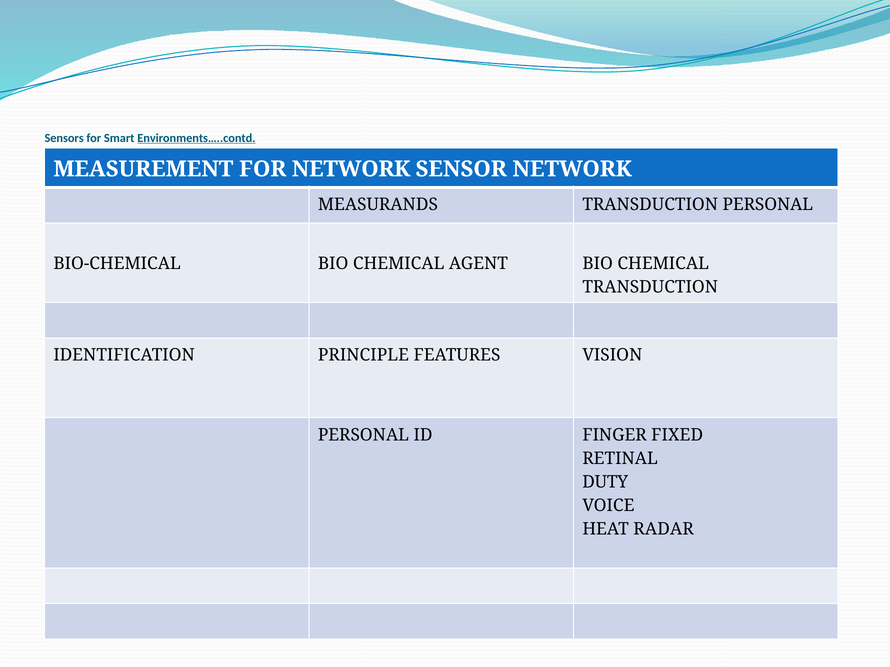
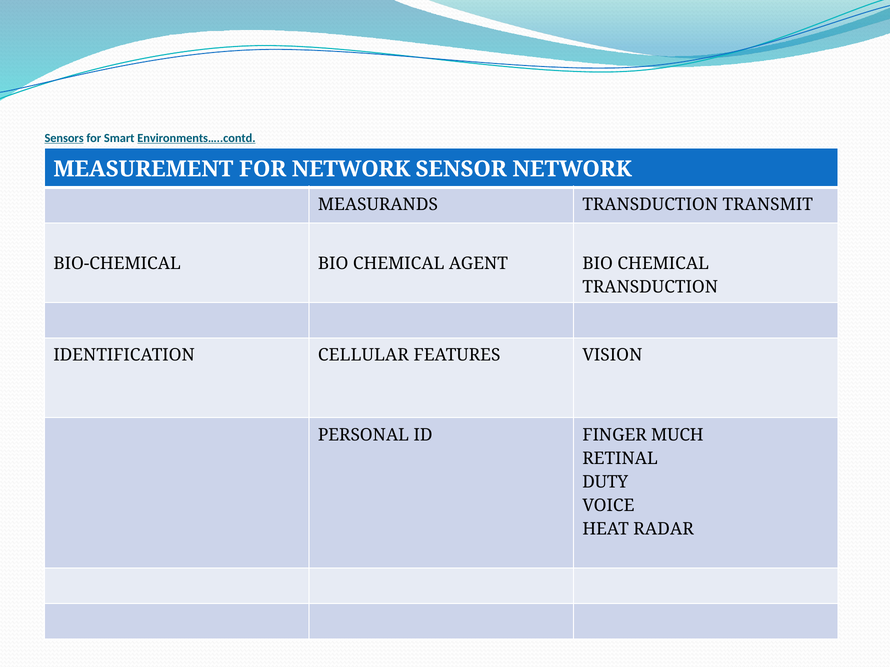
Sensors underline: none -> present (64, 138)
TRANSDUCTION PERSONAL: PERSONAL -> TRANSMIT (768, 205)
PRINCIPLE: PRINCIPLE -> CELLULAR (363, 356)
FIXED: FIXED -> MUCH (677, 435)
